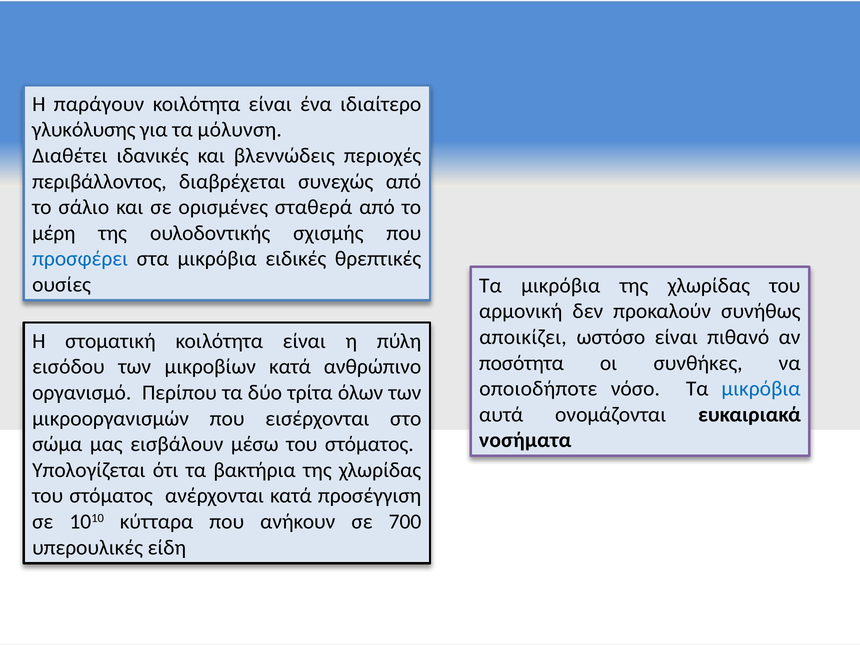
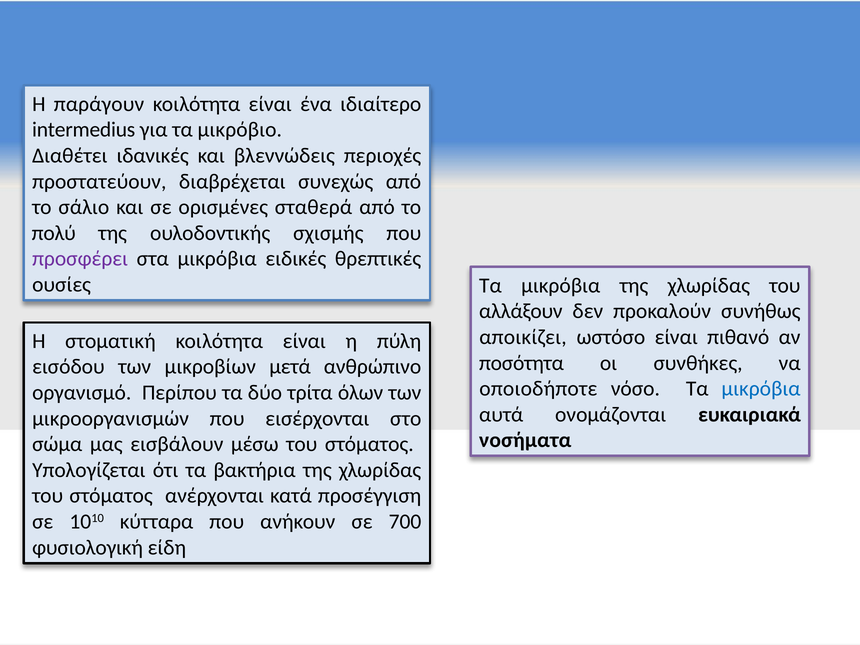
γλυκόλυσης: γλυκόλυσης -> intermedius (84, 130)
μόλυνση: μόλυνση -> μικρόβιο (240, 130)
περιβάλλοντος: περιβάλλοντος -> προστατεύουν (99, 181)
μέρη: μέρη -> πολύ (54, 233)
προσφέρει colour: blue -> purple (80, 259)
αρμονική: αρμονική -> αλλάξουν (521, 311)
μικροβίων κατά: κατά -> μετά (290, 367)
υπερουλικές: υπερουλικές -> φυσιολογική (88, 548)
